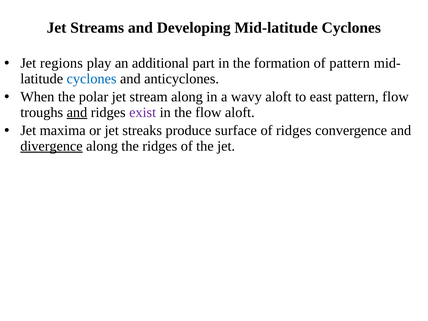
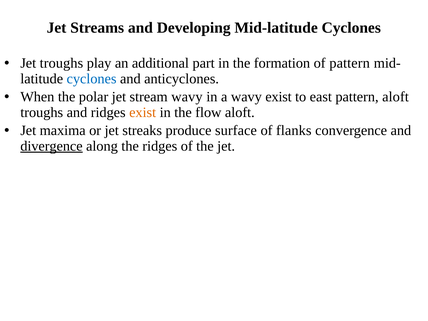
Jet regions: regions -> troughs (61, 63)
stream along: along -> wavy (187, 97)
wavy aloft: aloft -> exist (279, 97)
pattern flow: flow -> aloft (396, 97)
and underline: present -> none (77, 112)
exist colour: purple -> orange (143, 112)
of ridges: ridges -> flanks (294, 131)
